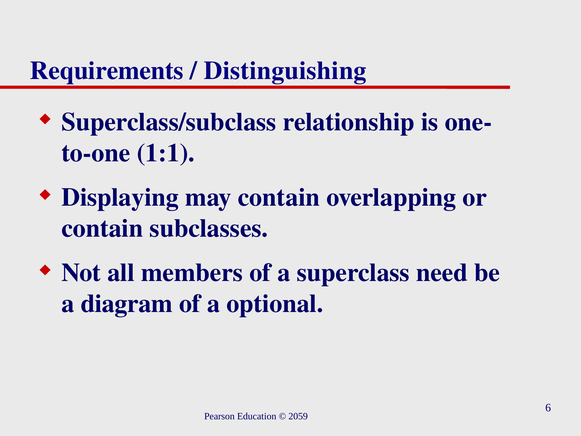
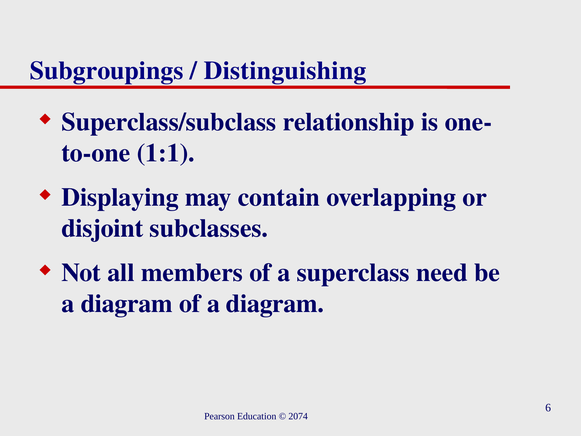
Requirements: Requirements -> Subgroupings (107, 71)
contain: contain -> disjoint (102, 228)
of a optional: optional -> diagram (275, 304)
2059: 2059 -> 2074 (298, 416)
